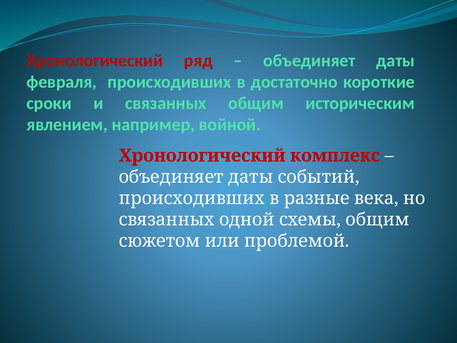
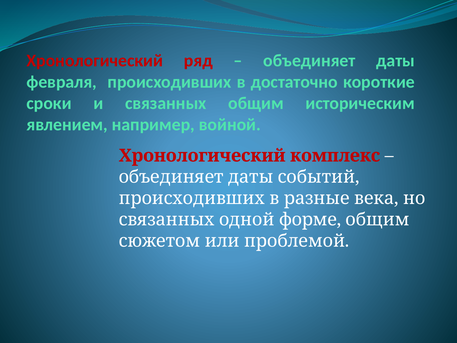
схемы: схемы -> форме (310, 220)
